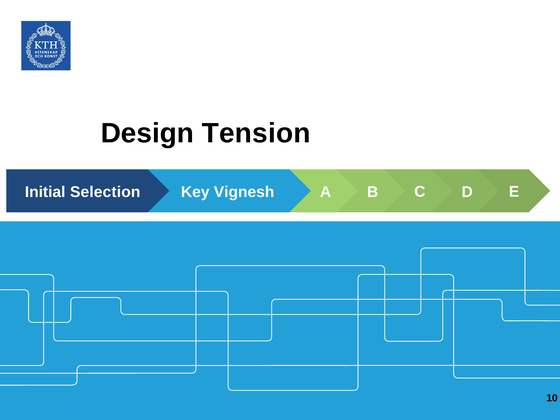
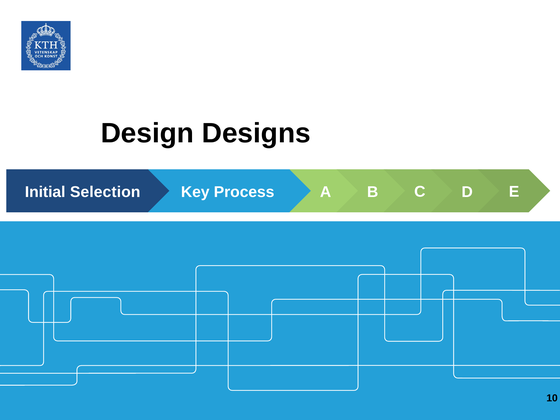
Tension: Tension -> Designs (256, 133)
Vignesh: Vignesh -> Process (244, 192)
